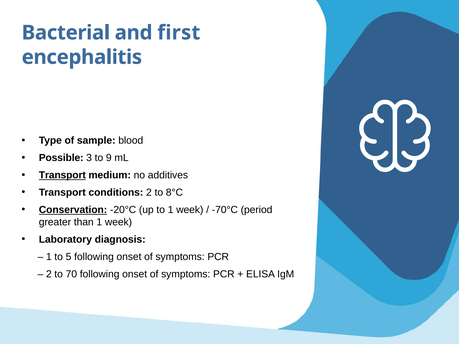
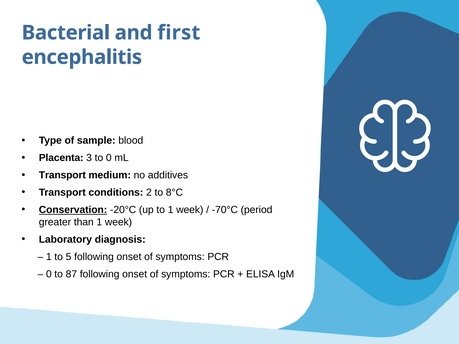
Possible: Possible -> Placenta (61, 158)
to 9: 9 -> 0 (109, 158)
Transport underline: present -> none (62, 175)
2: 2 -> 0 (49, 274)
70: 70 -> 87 (71, 274)
